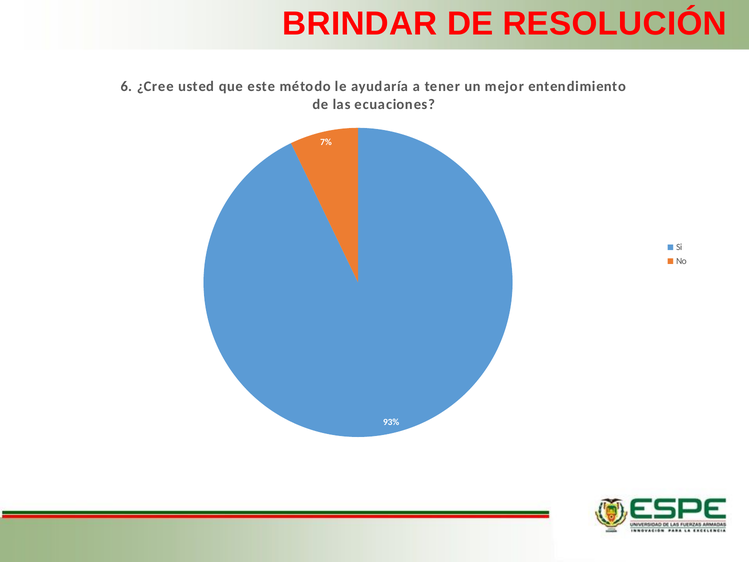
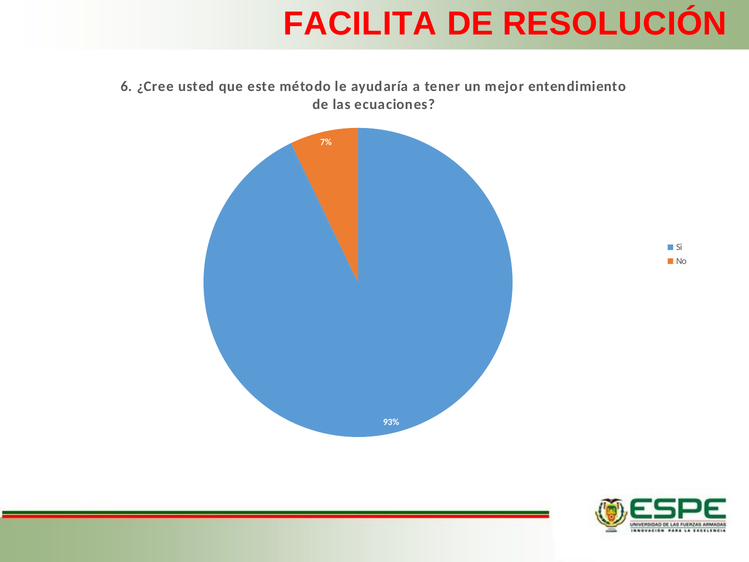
BRINDAR: BRINDAR -> FACILITA (360, 24)
